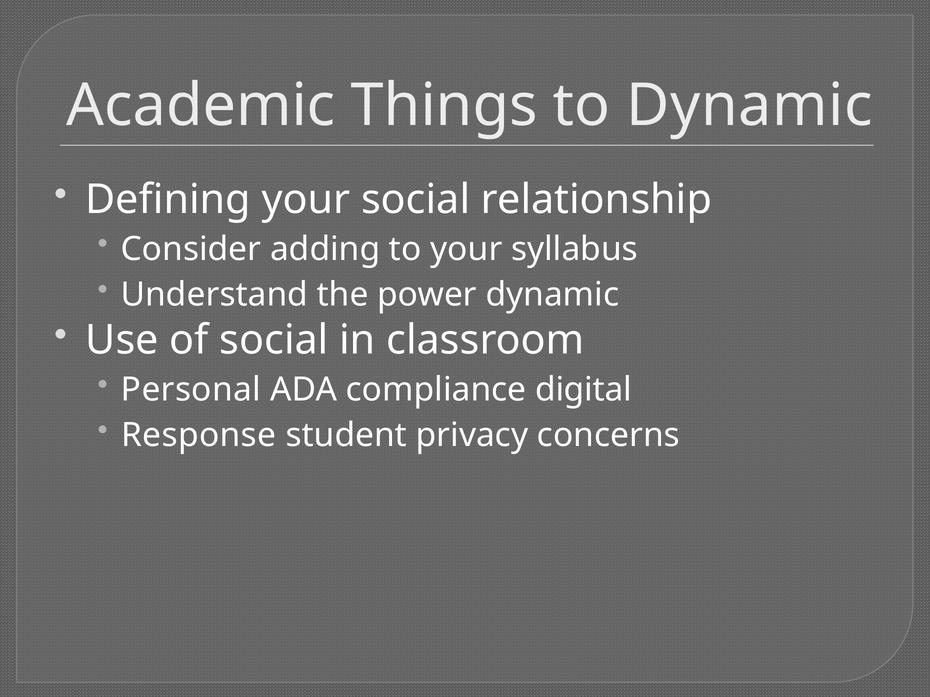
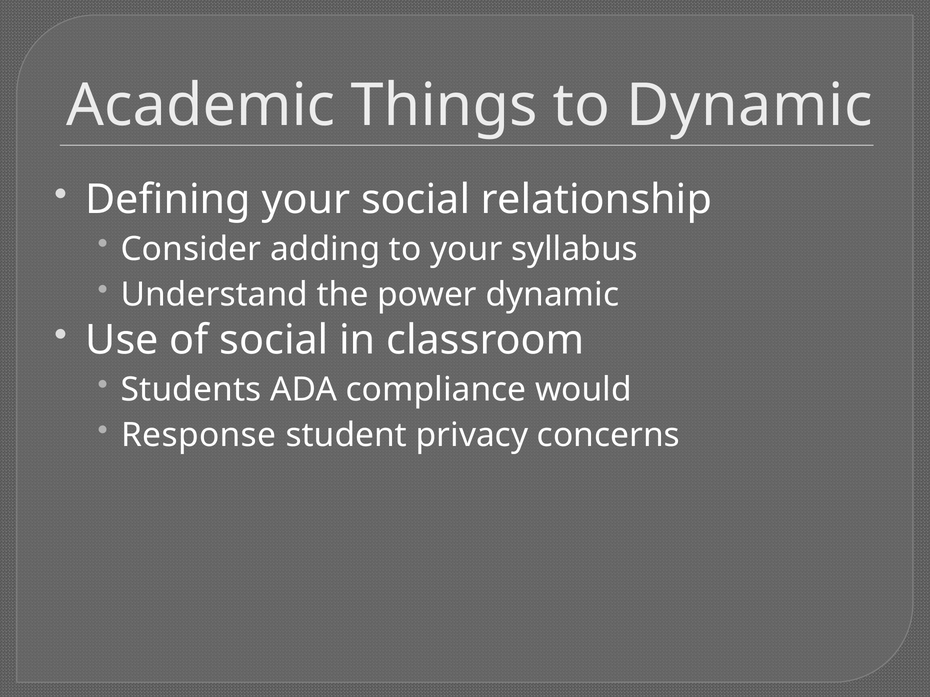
Personal: Personal -> Students (191, 390)
digital: digital -> would (583, 390)
